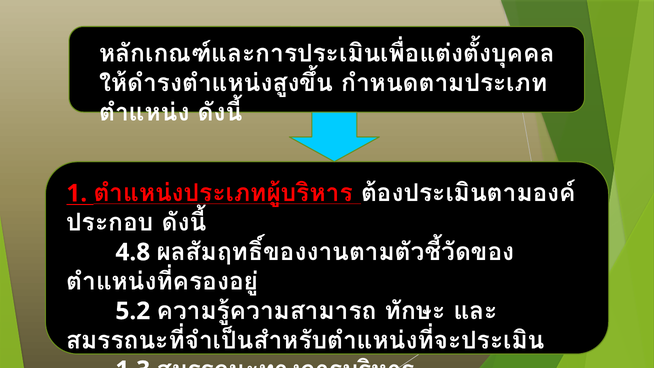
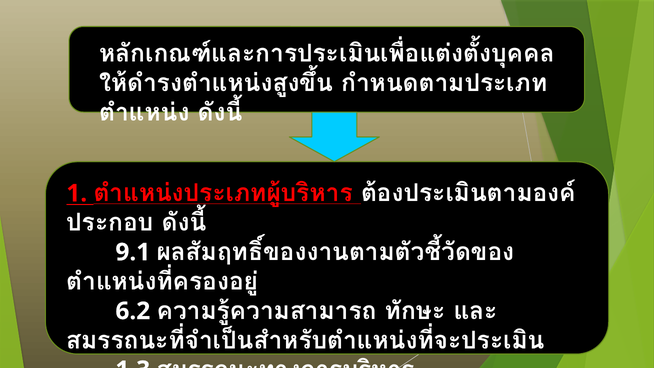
4.8: 4.8 -> 9.1 (133, 252)
5.2: 5.2 -> 6.2 (133, 311)
